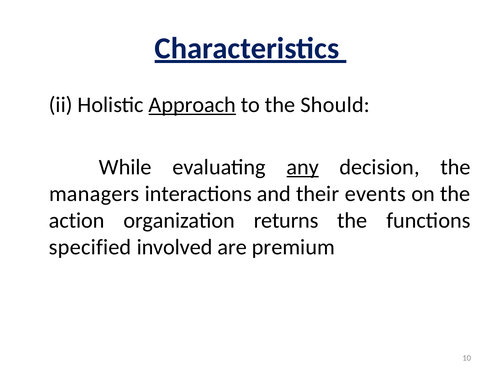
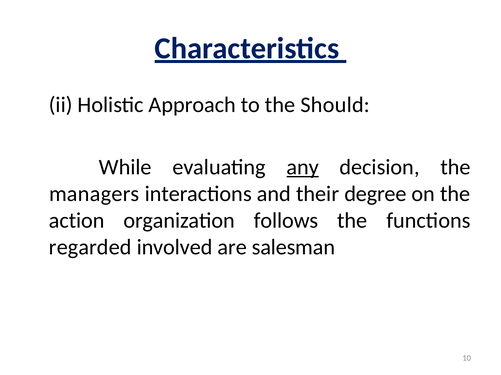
Approach underline: present -> none (192, 105)
events: events -> degree (375, 194)
returns: returns -> follows (286, 221)
specified: specified -> regarded (90, 248)
premium: premium -> salesman (293, 248)
